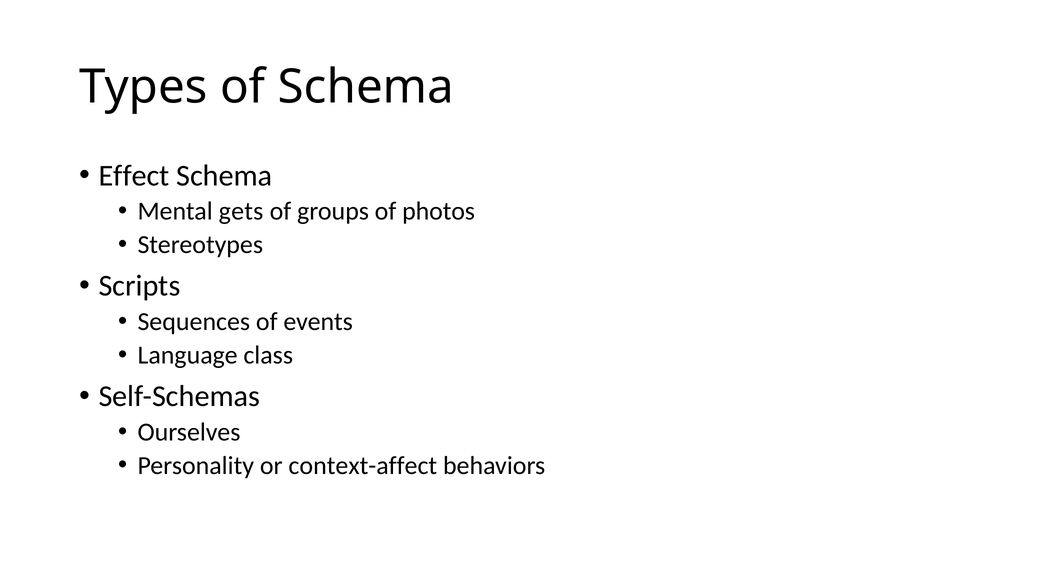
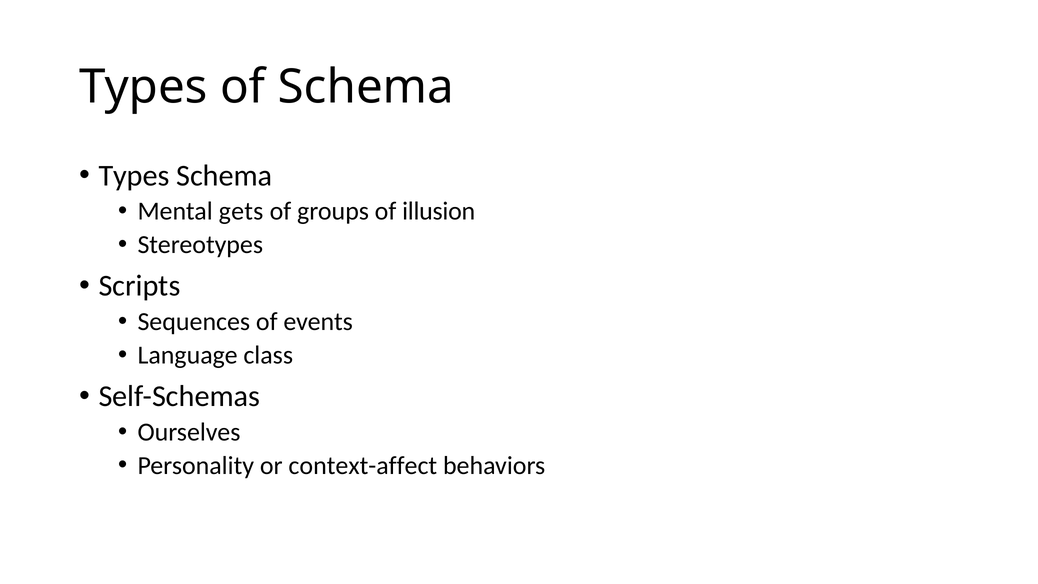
Effect: Effect -> Types (134, 175)
photos: photos -> illusion (439, 211)
